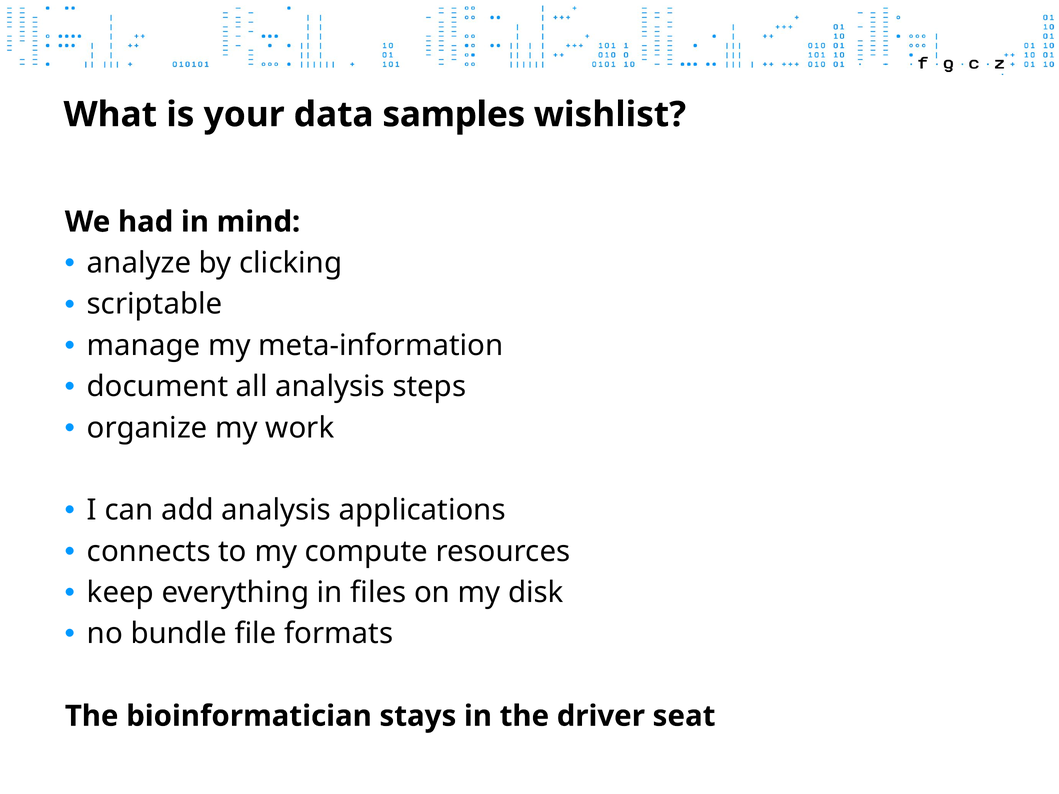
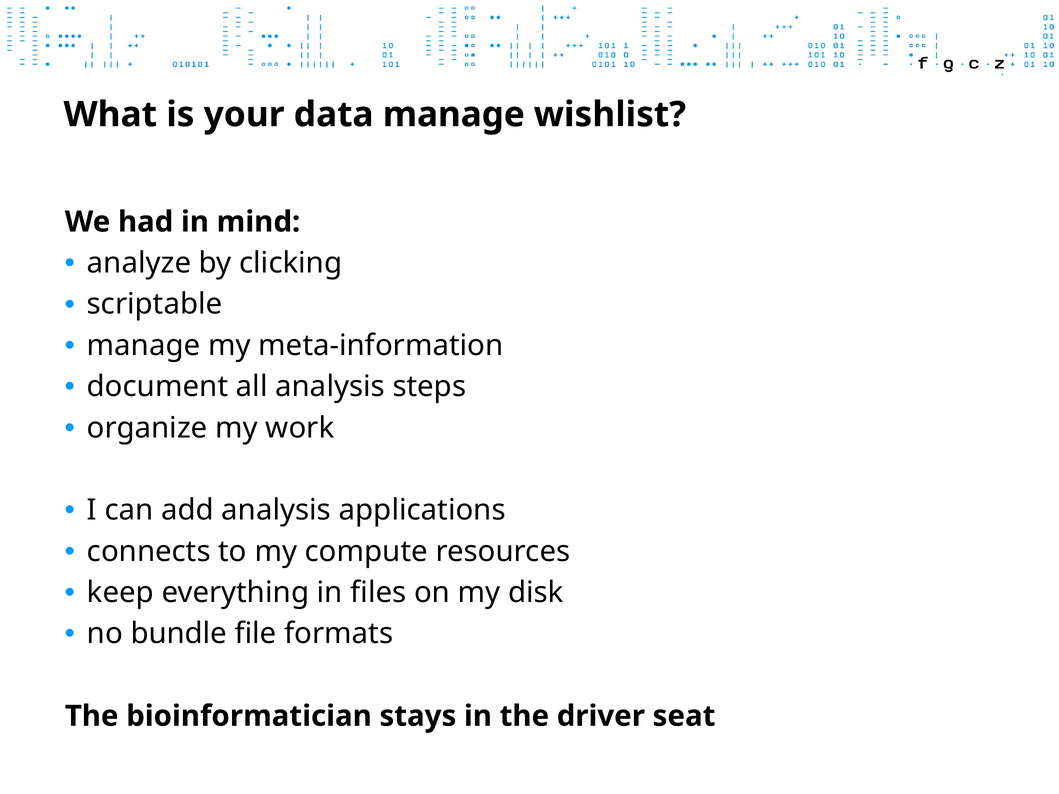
data samples: samples -> manage (454, 115)
